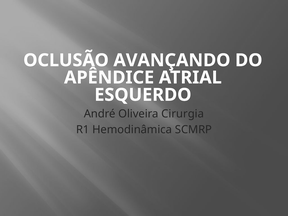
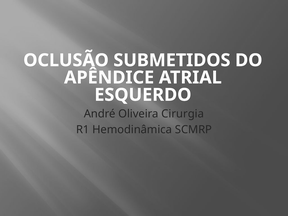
AVANÇANDO: AVANÇANDO -> SUBMETIDOS (172, 60)
